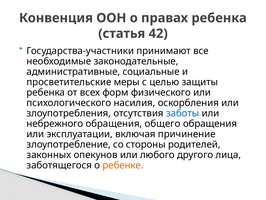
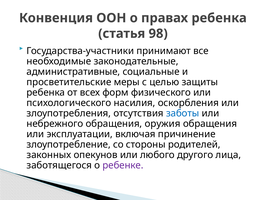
42: 42 -> 98 (158, 33)
общего: общего -> оружия (163, 123)
ребенке colour: orange -> purple (123, 165)
